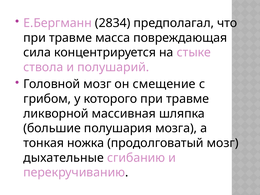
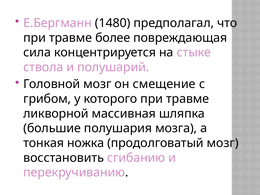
2834: 2834 -> 1480 (113, 23)
масса: масса -> более (113, 38)
дыхательные: дыхательные -> восстановить (64, 158)
